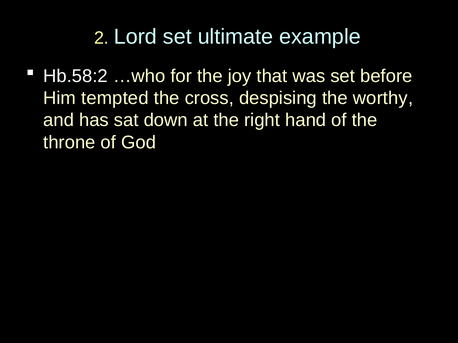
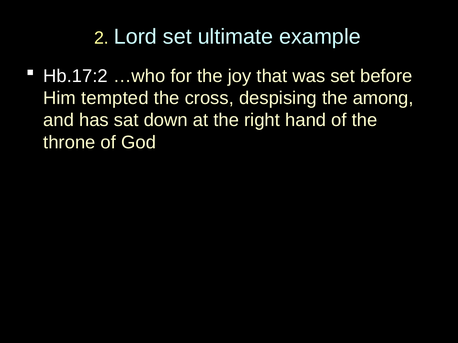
Hb.58:2: Hb.58:2 -> Hb.17:2 (76, 76)
worthy: worthy -> among (383, 98)
